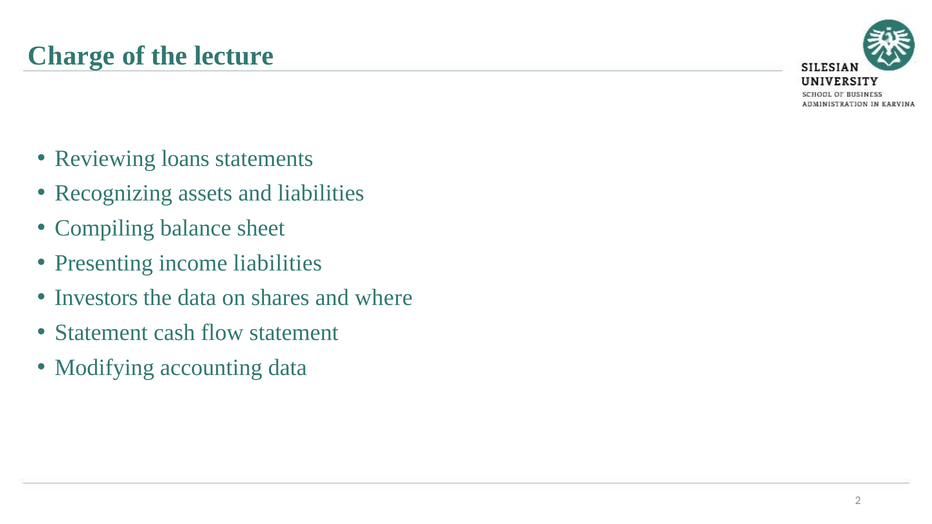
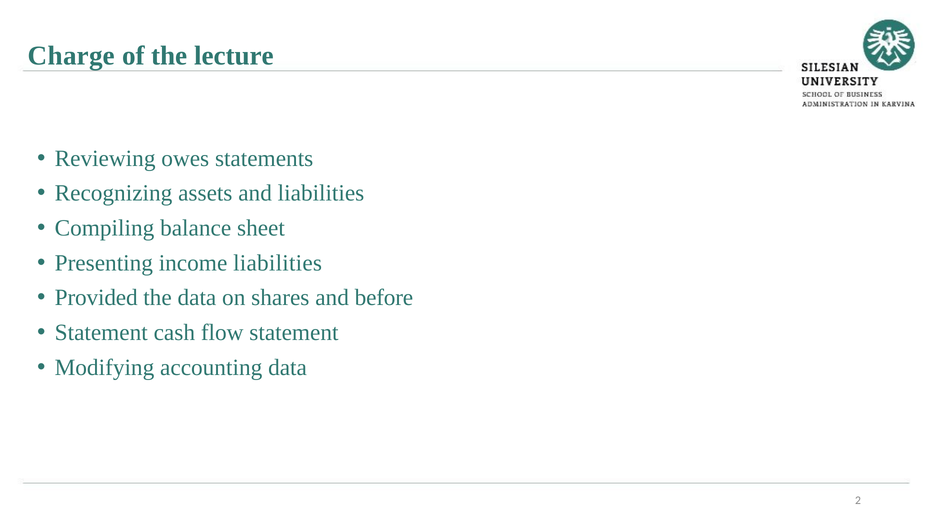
loans: loans -> owes (185, 158)
Investors: Investors -> Provided (96, 298)
where: where -> before (384, 298)
